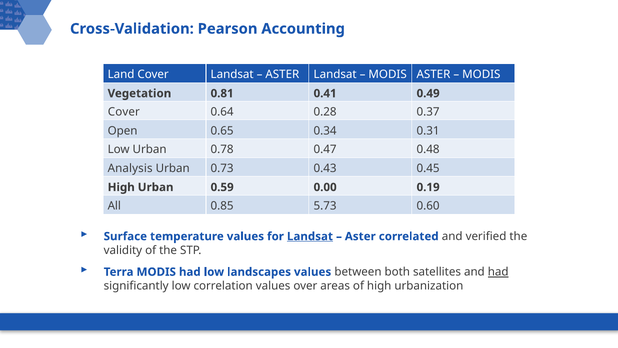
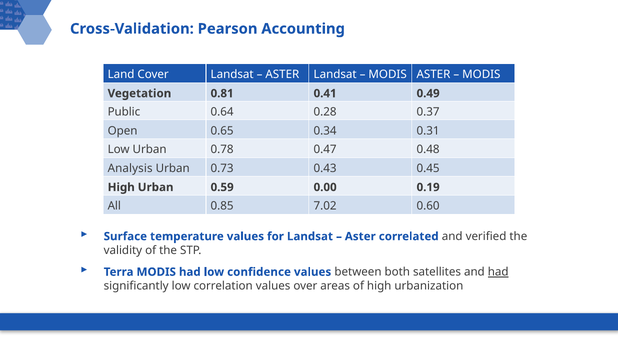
Cover: Cover -> Public (124, 112)
5.73: 5.73 -> 7.02 (325, 206)
Landsat underline: present -> none (310, 236)
landscapes: landscapes -> confidence (259, 272)
